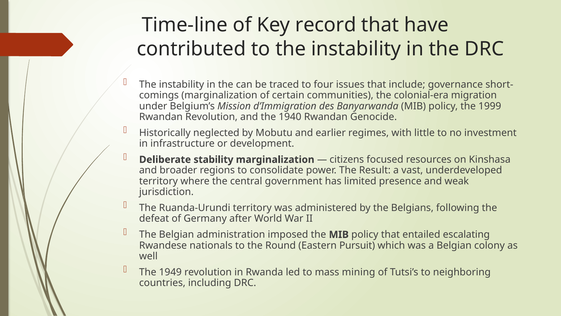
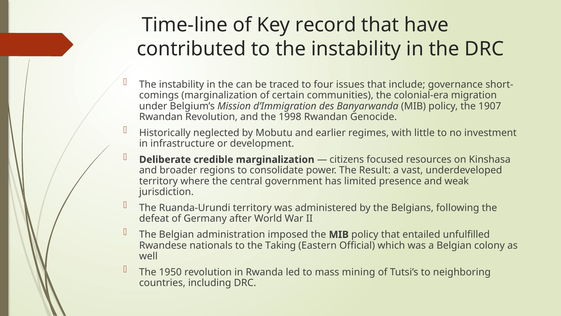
1999: 1999 -> 1907 (490, 106)
1940: 1940 -> 1998 (290, 117)
stability: stability -> credible (213, 159)
escalating: escalating -> unfulfilled (466, 234)
Round: Round -> Taking (281, 245)
Pursuit: Pursuit -> Official (357, 245)
1949: 1949 -> 1950 (170, 272)
